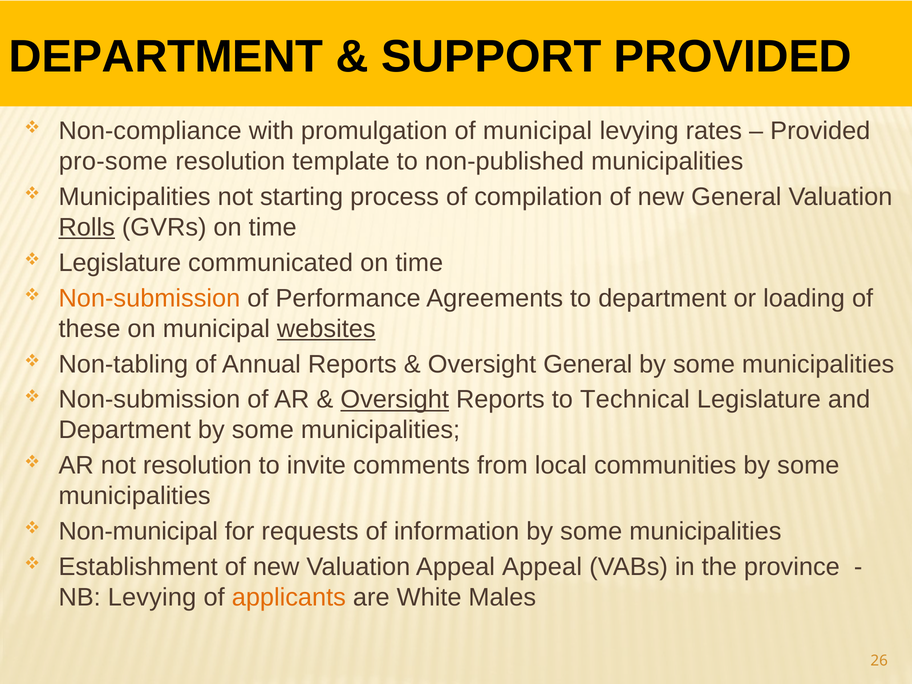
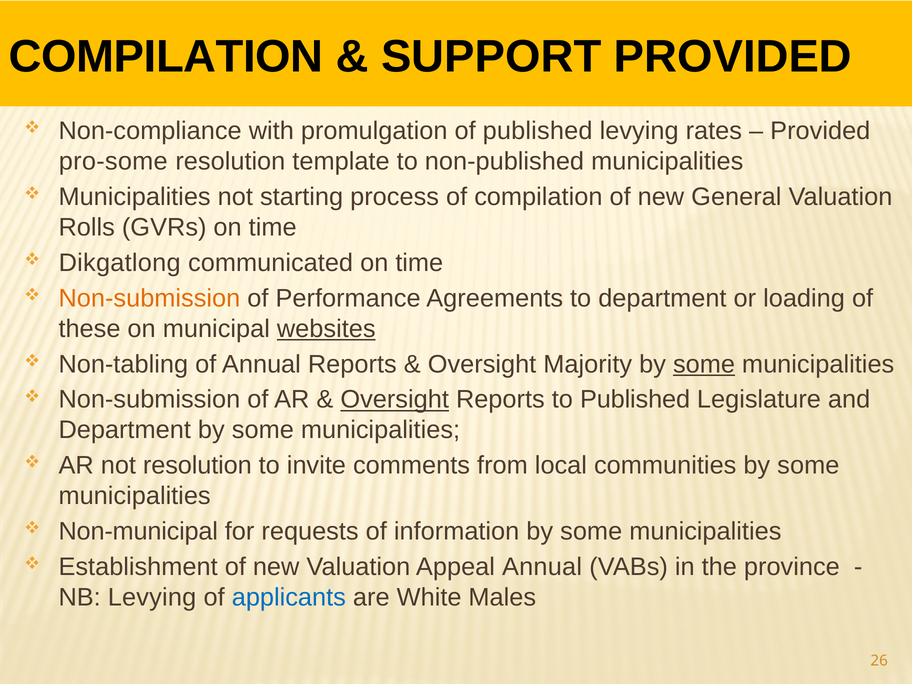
DEPARTMENT: DEPARTMENT -> COMPILATION (166, 57)
of municipal: municipal -> published (538, 131)
Rolls underline: present -> none (87, 227)
Legislature: Legislature -> Dikgatlong (120, 263)
Oversight General: General -> Majority (588, 364)
some underline: none -> present (704, 364)
to Technical: Technical -> Published (635, 400)
Appeal Appeal: Appeal -> Annual (542, 567)
applicants colour: orange -> blue (289, 597)
